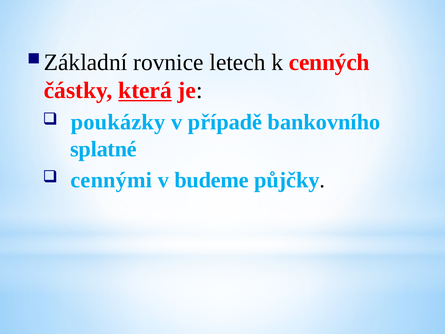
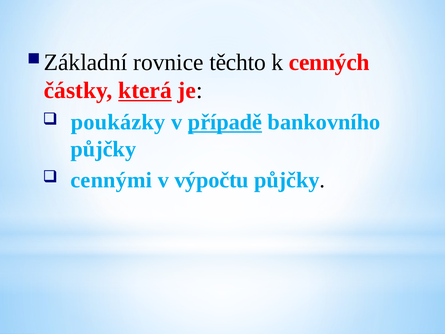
letech: letech -> těchto (238, 62)
případě underline: none -> present (225, 122)
splatné: splatné -> půjčky (103, 149)
budeme: budeme -> výpočtu (212, 180)
